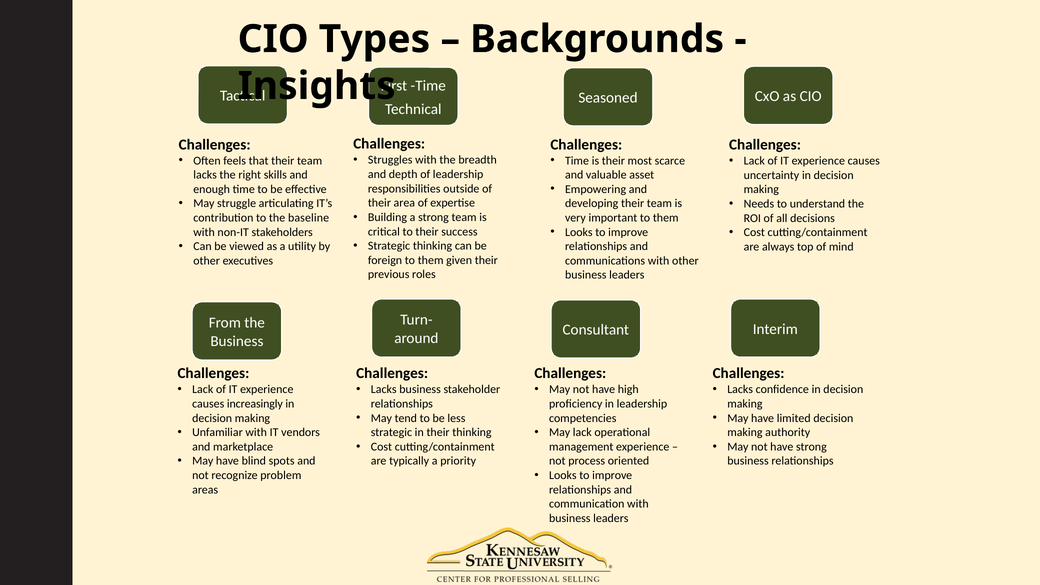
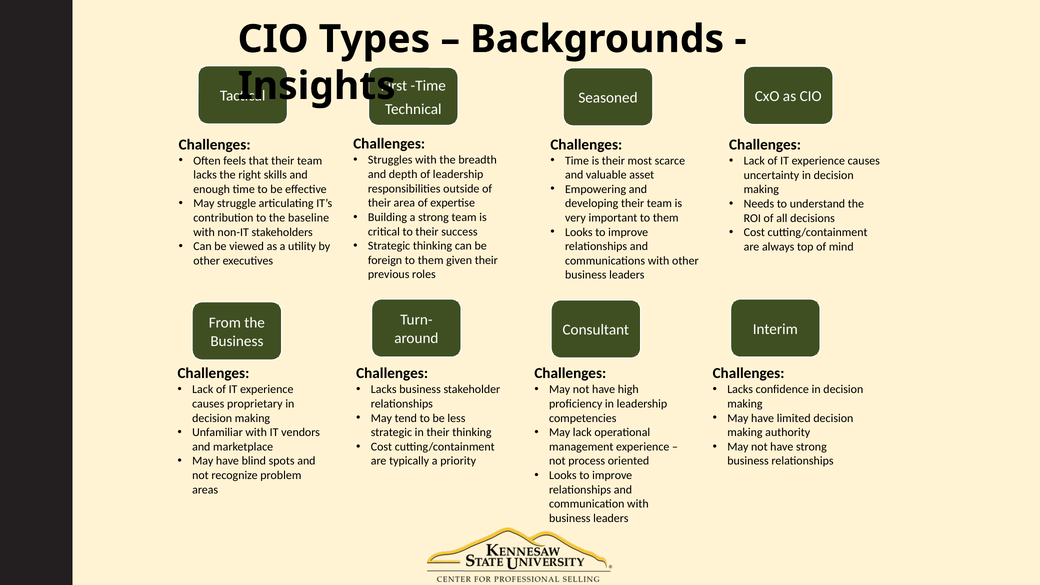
increasingly: increasingly -> proprietary (255, 404)
